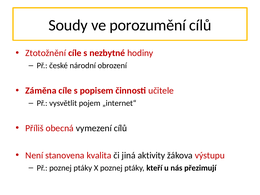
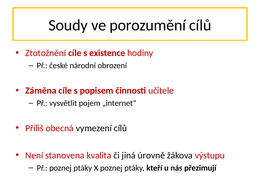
nezbytné: nezbytné -> existence (107, 53)
aktivity: aktivity -> úrovně (151, 155)
